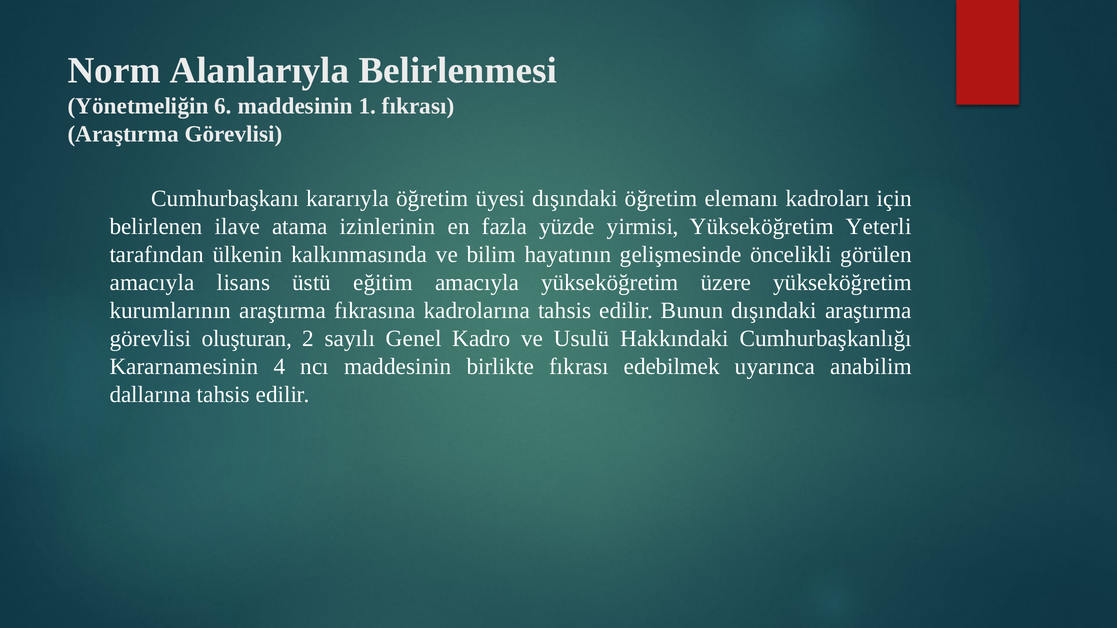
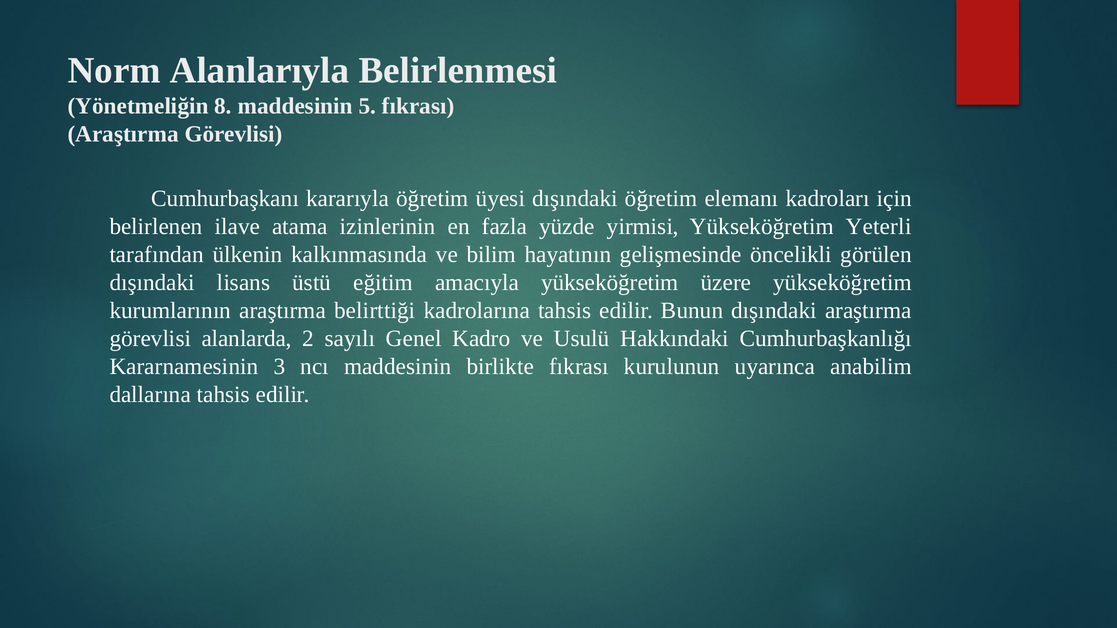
6: 6 -> 8 (223, 106)
1: 1 -> 5 (367, 106)
amacıyla: amacıyla -> dışındaki (152, 283)
fıkrasına: fıkrasına -> belirttiği (375, 311)
oluşturan: oluşturan -> alanlarda (247, 339)
4: 4 -> 3 (279, 367)
edebilmek: edebilmek -> kurulunun (672, 367)
